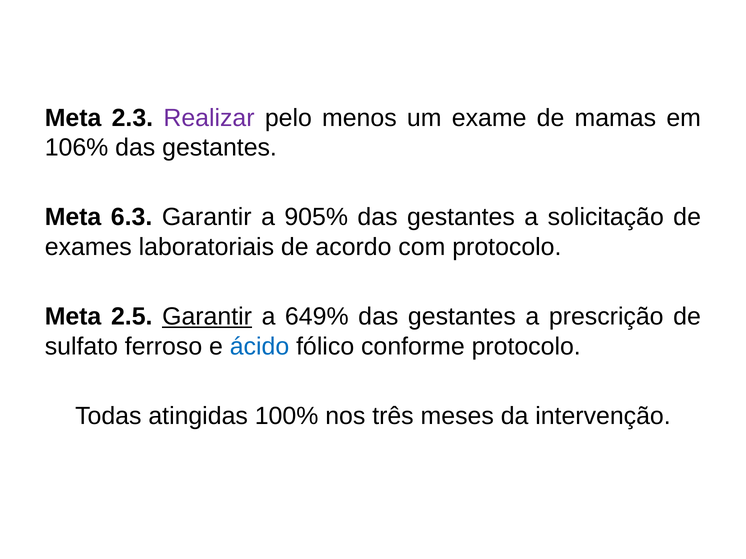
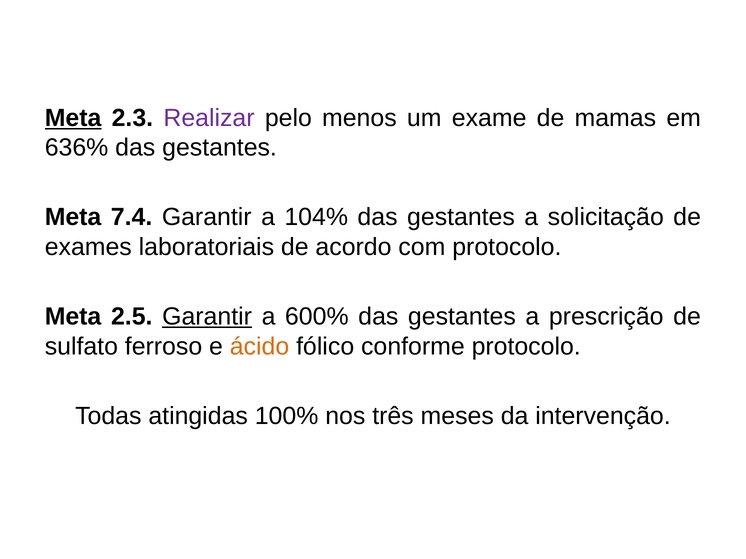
Meta underline: none -> present (73, 118)
106%: 106% -> 636% (77, 148)
6.3: 6.3 -> 7.4 (132, 217)
905%: 905% -> 104% (316, 217)
649%: 649% -> 600% (317, 317)
ácido colour: blue -> orange (260, 347)
